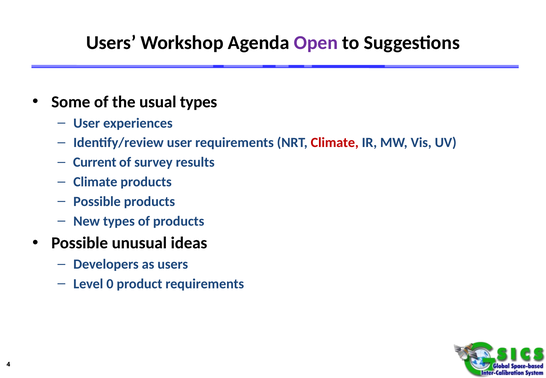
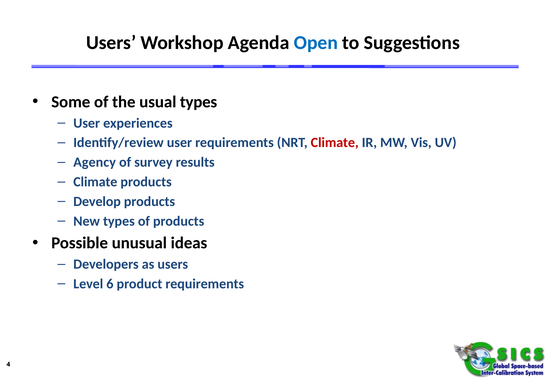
Open colour: purple -> blue (316, 43)
Current: Current -> Agency (95, 162)
Possible: Possible -> Develop (97, 201)
0: 0 -> 6 (110, 284)
